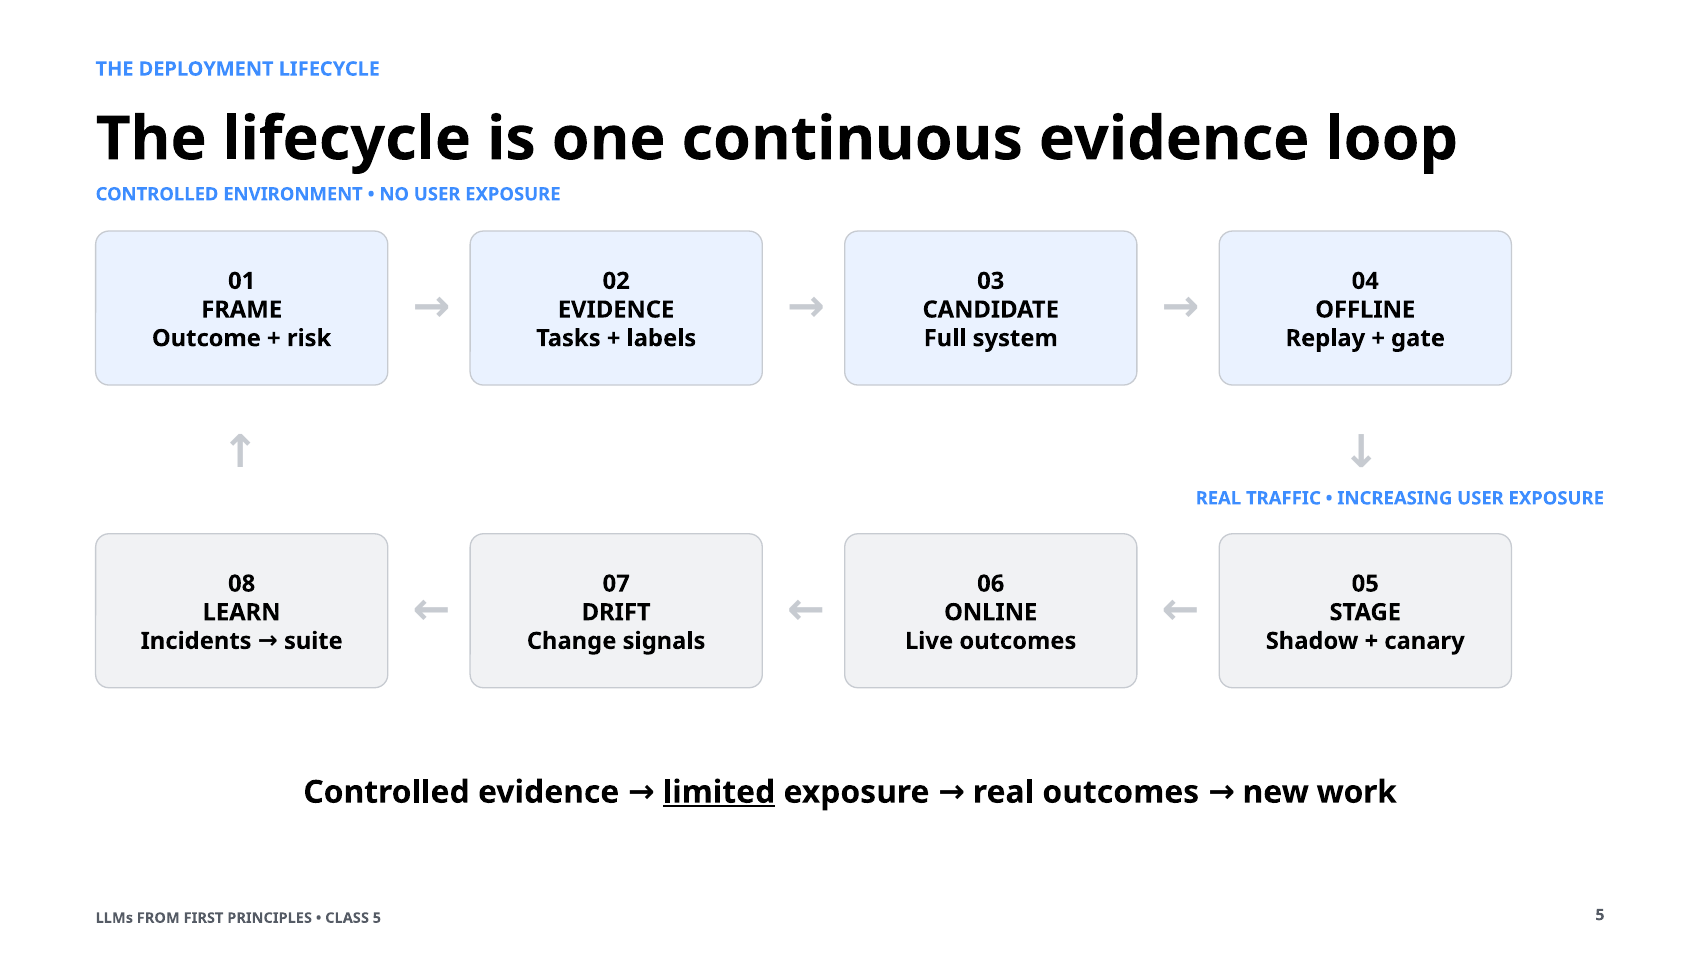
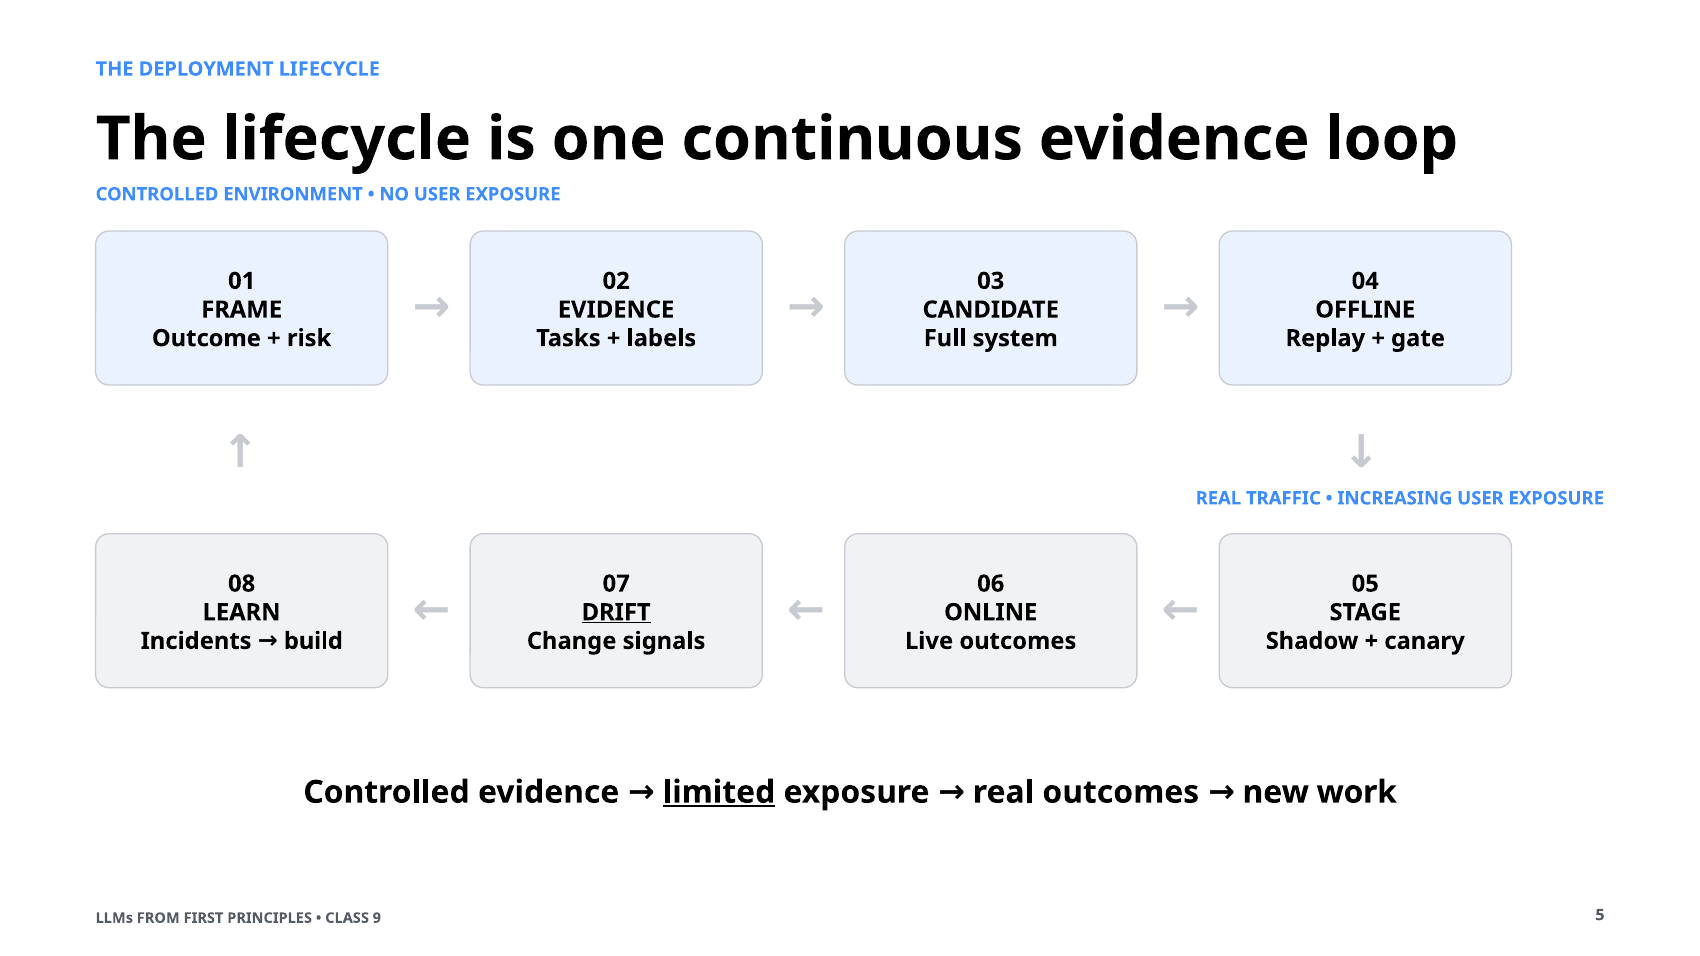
DRIFT underline: none -> present (616, 613)
suite: suite -> build (313, 641)
CLASS 5: 5 -> 9 (377, 918)
